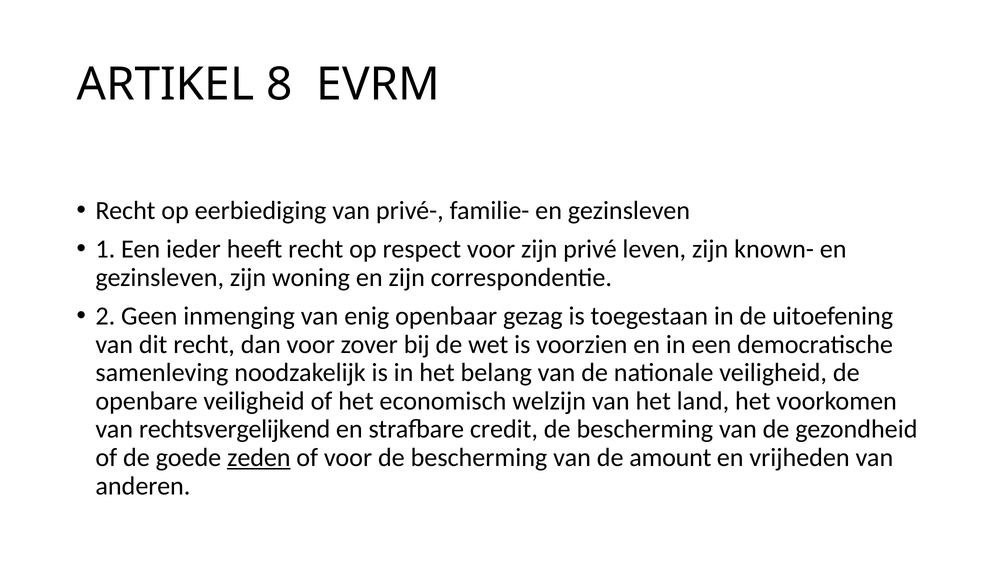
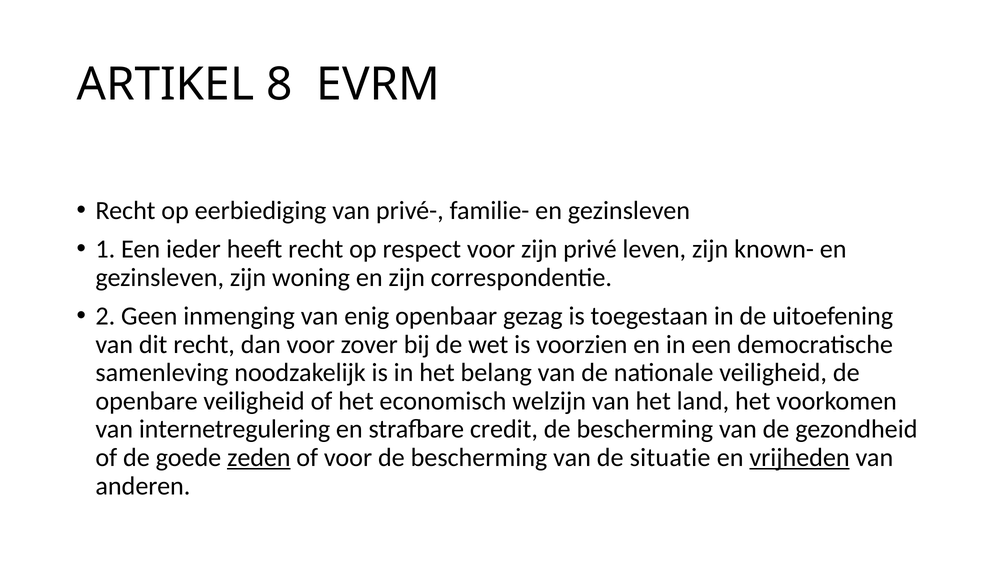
rechtsvergelijkend: rechtsvergelijkend -> internetregulering (235, 429)
amount: amount -> situatie (670, 457)
vrijheden underline: none -> present (800, 457)
